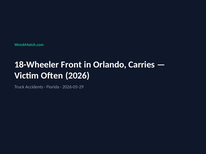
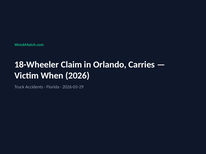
Front: Front -> Claim (71, 65)
Often: Often -> When (52, 76)
